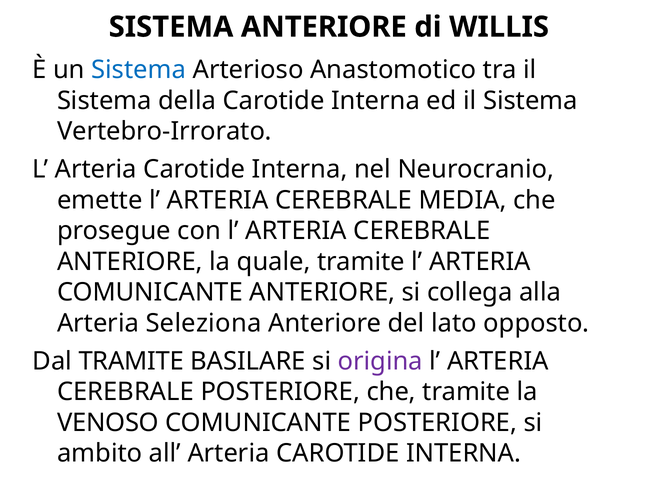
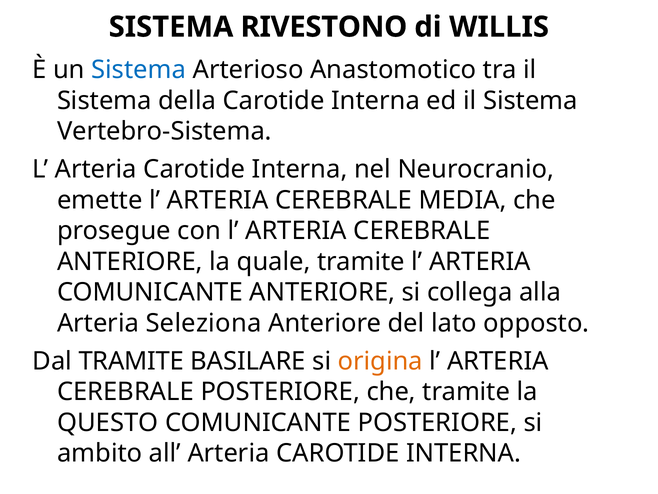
SISTEMA ANTERIORE: ANTERIORE -> RIVESTONO (324, 27)
Vertebro-Irrorato: Vertebro-Irrorato -> Vertebro-Sistema (164, 131)
origina colour: purple -> orange (380, 361)
VENOSO: VENOSO -> QUESTO (108, 422)
